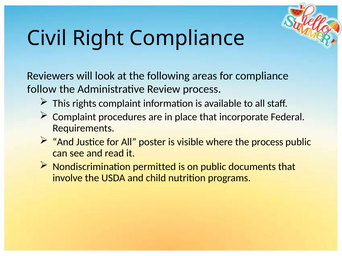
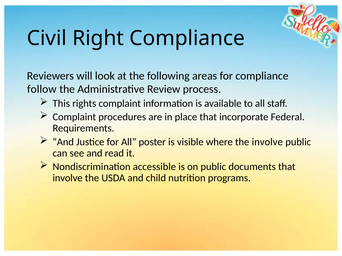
the process: process -> involve (267, 142)
permitted: permitted -> accessible (154, 167)
